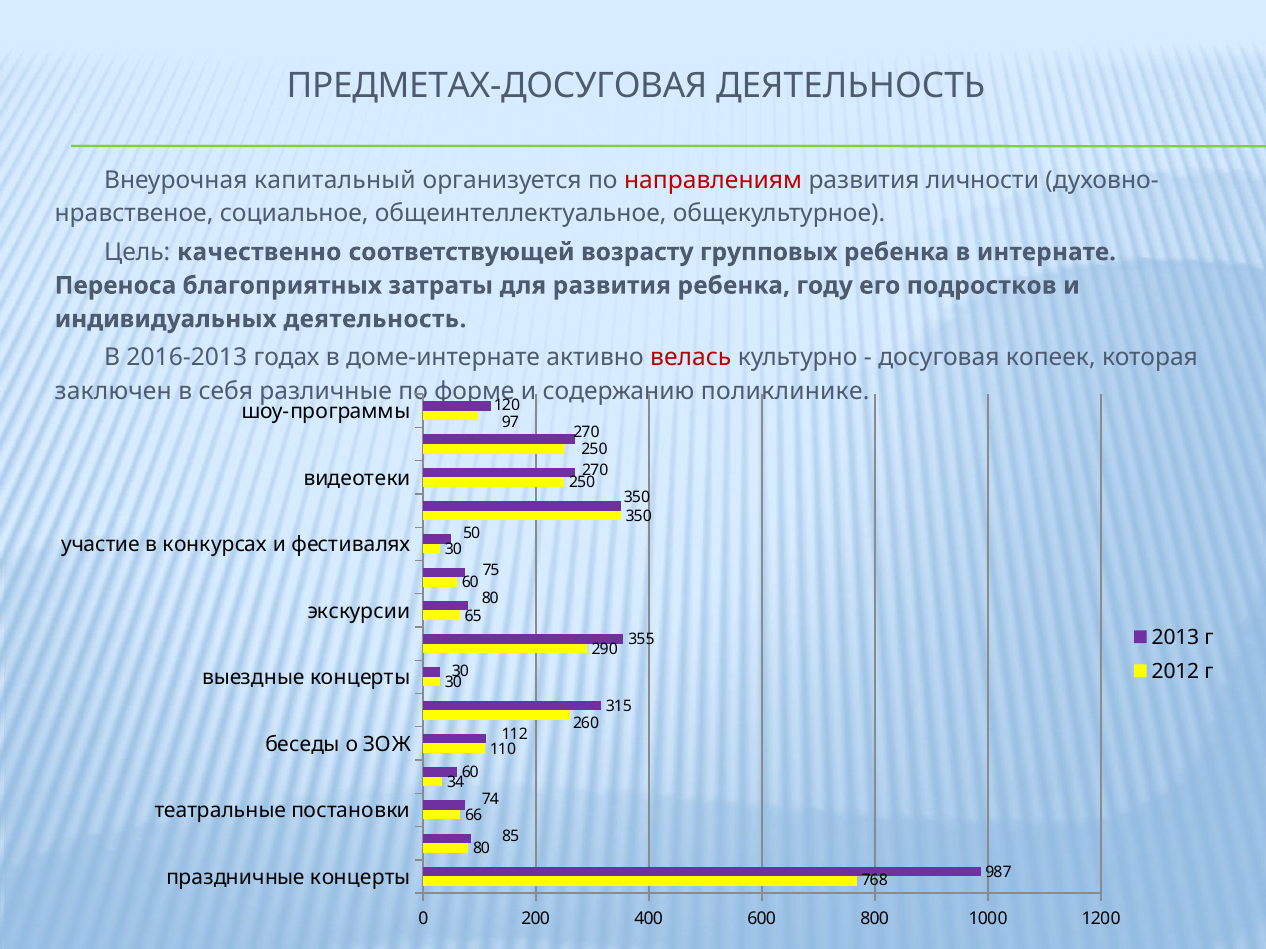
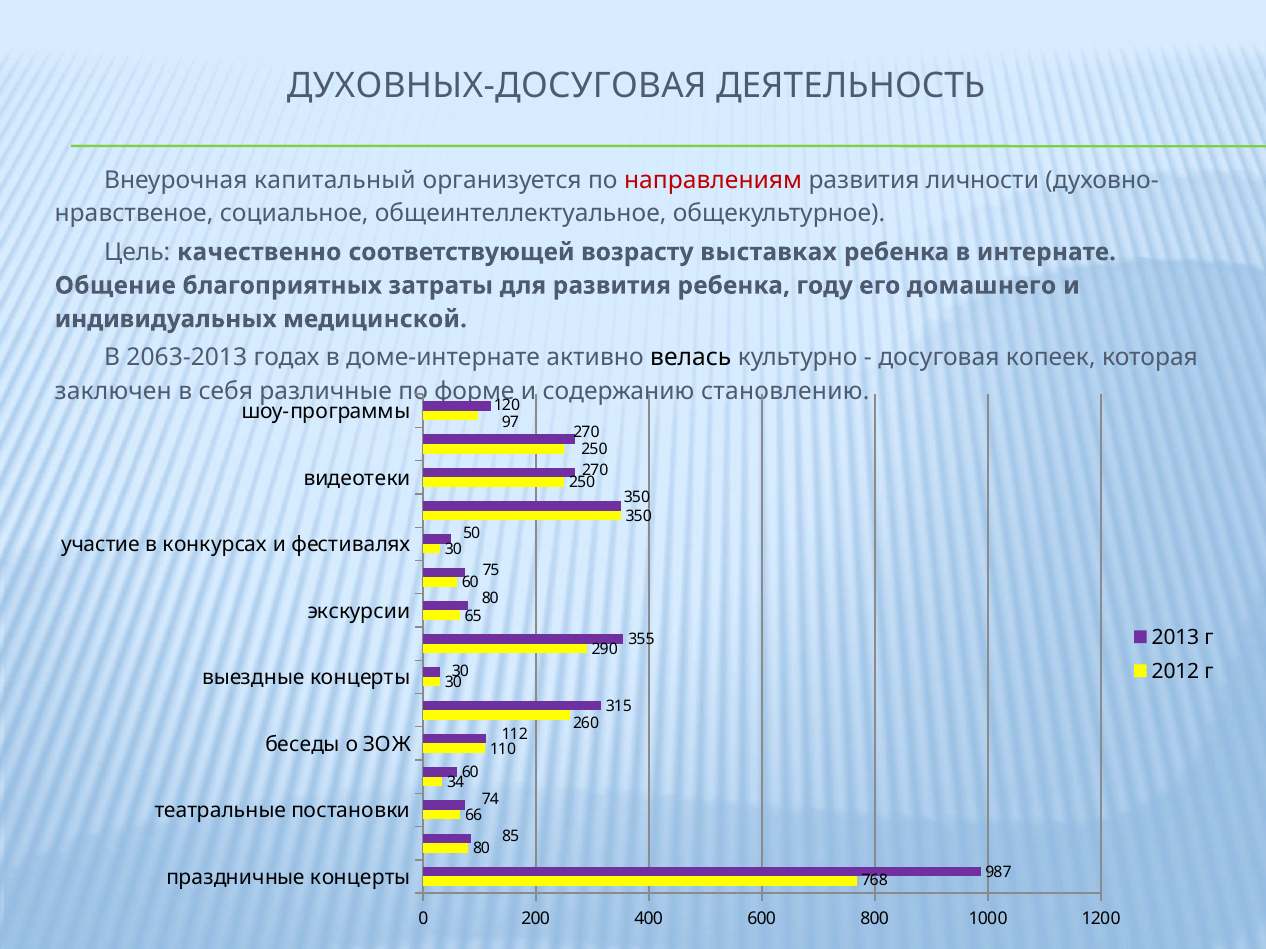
ПРЕДМЕТАХ-ДОСУГОВАЯ: ПРЕДМЕТАХ-ДОСУГОВАЯ -> ДУХОВНЫХ-ДОСУГОВАЯ (497, 86)
групповых: групповых -> выставках (769, 252)
Переноса: Переноса -> Общение (115, 286)
подростков: подростков -> домашнего (982, 286)
индивидуальных деятельность: деятельность -> медицинской (375, 319)
2016-2013: 2016-2013 -> 2063-2013 (187, 358)
велась colour: red -> black (691, 358)
поликлинике: поликлинике -> становлению (785, 391)
